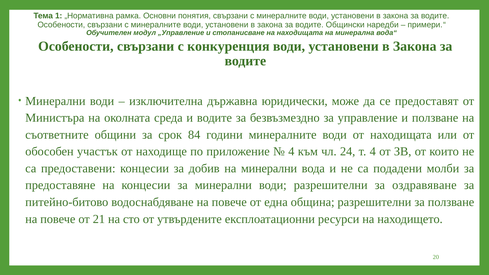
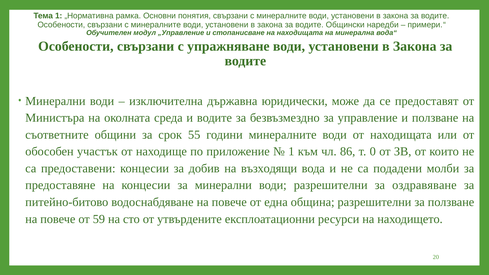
конкуренция: конкуренция -> упражняване (228, 46)
84: 84 -> 55 (194, 135)
4: 4 -> 1 (291, 152)
24: 24 -> 86 (348, 152)
т 4: 4 -> 0 (373, 152)
на минерални: минерални -> възходящи (269, 168)
21: 21 -> 59 (99, 219)
